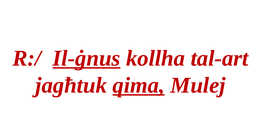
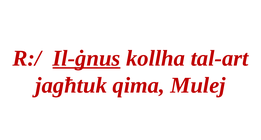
qima underline: present -> none (139, 86)
